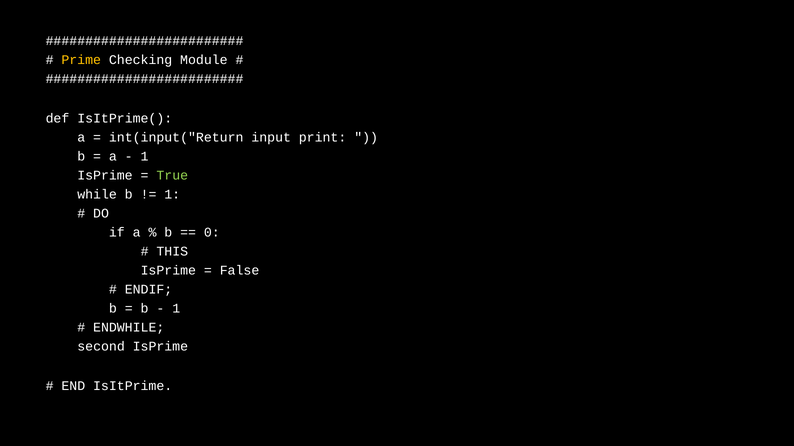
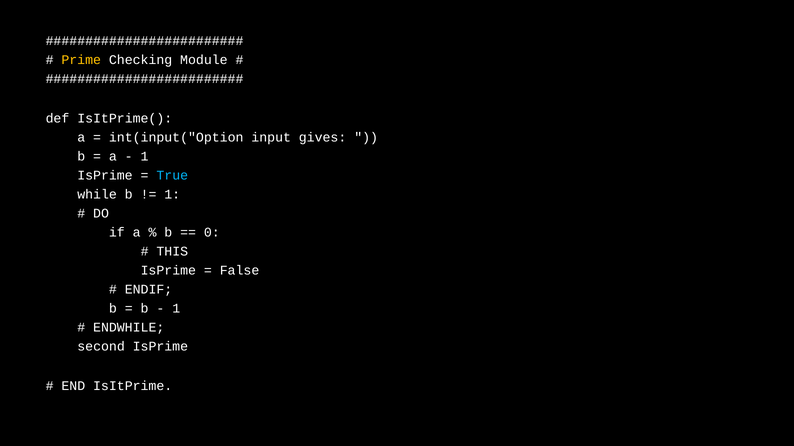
int(input("Return: int(input("Return -> int(input("Option (176, 138)
print: print -> gives (323, 138)
True colour: light green -> light blue (172, 176)
